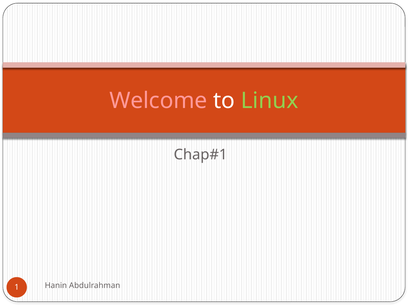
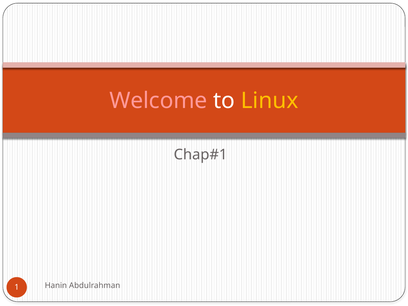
Linux colour: light green -> yellow (270, 101)
